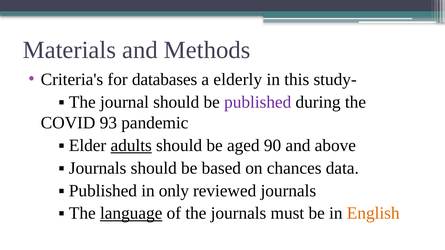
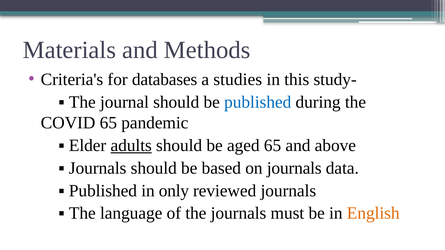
elderly: elderly -> studies (238, 80)
published colour: purple -> blue (258, 102)
COVID 93: 93 -> 65 (108, 123)
aged 90: 90 -> 65 (273, 146)
on chances: chances -> journals (294, 168)
language underline: present -> none (131, 214)
